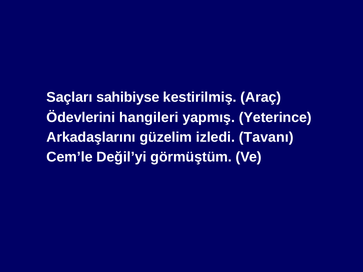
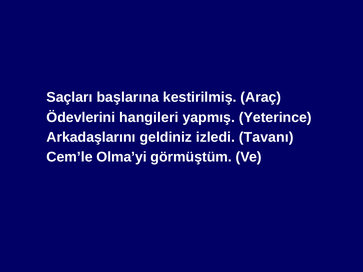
sahibiyse: sahibiyse -> başlarına (128, 97)
güzelim: güzelim -> geldiniz (166, 137)
Değil’yi: Değil’yi -> Olma’yi (122, 157)
